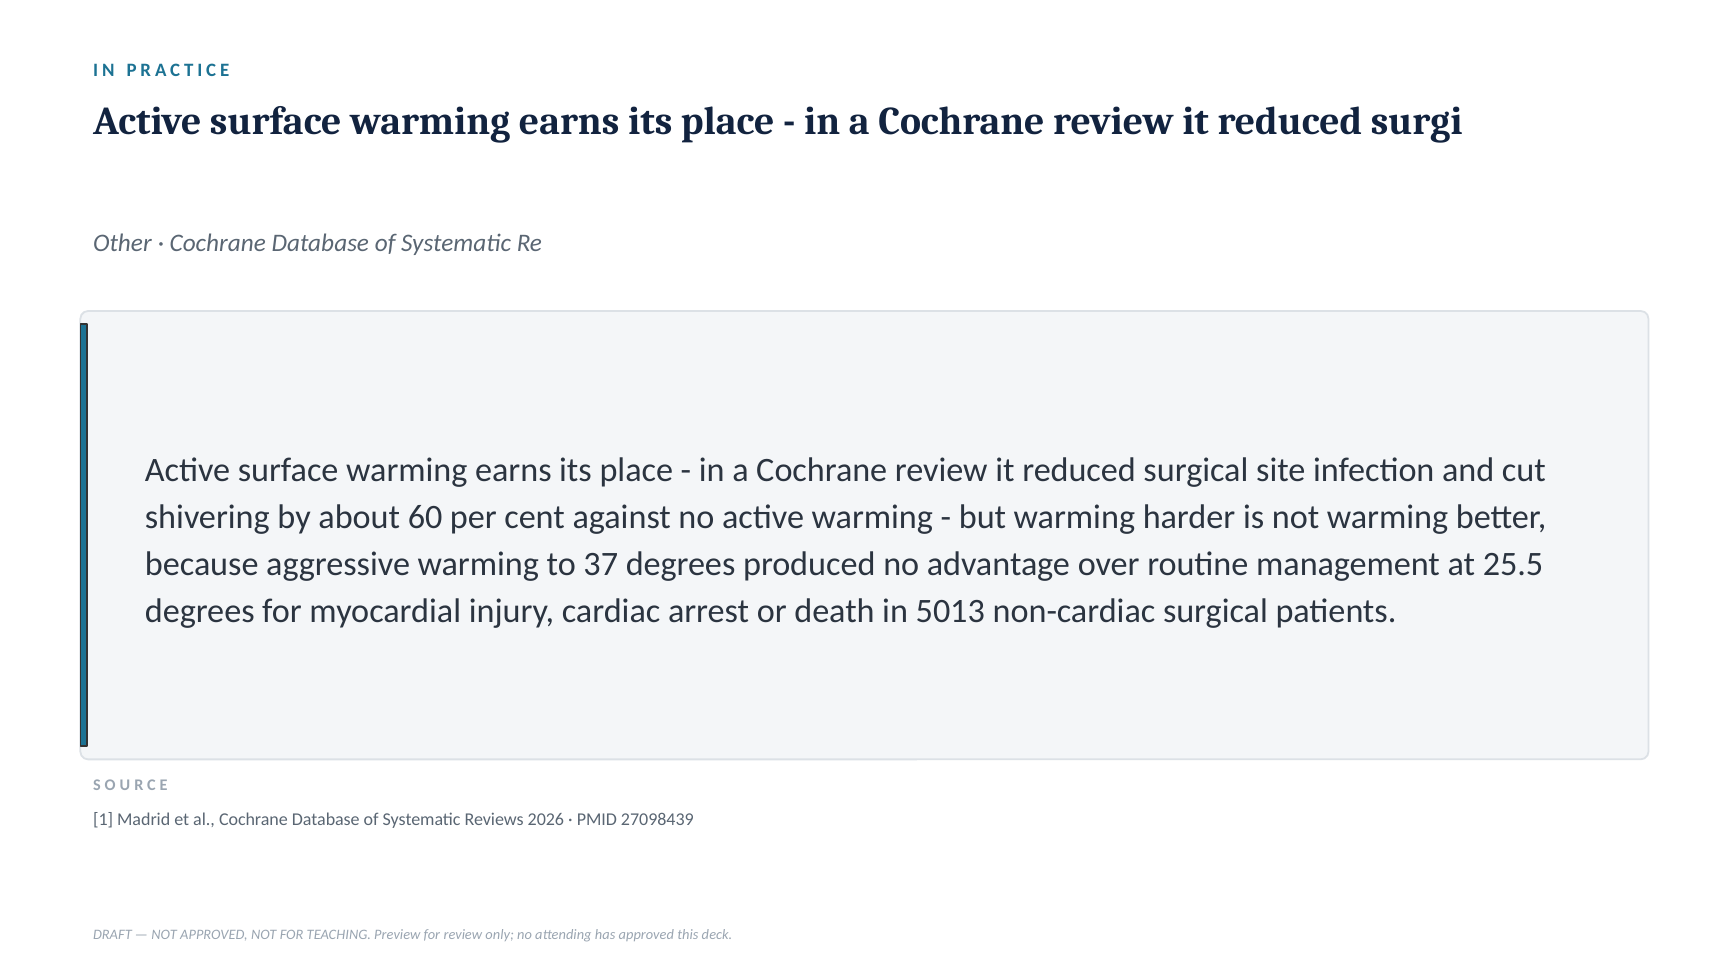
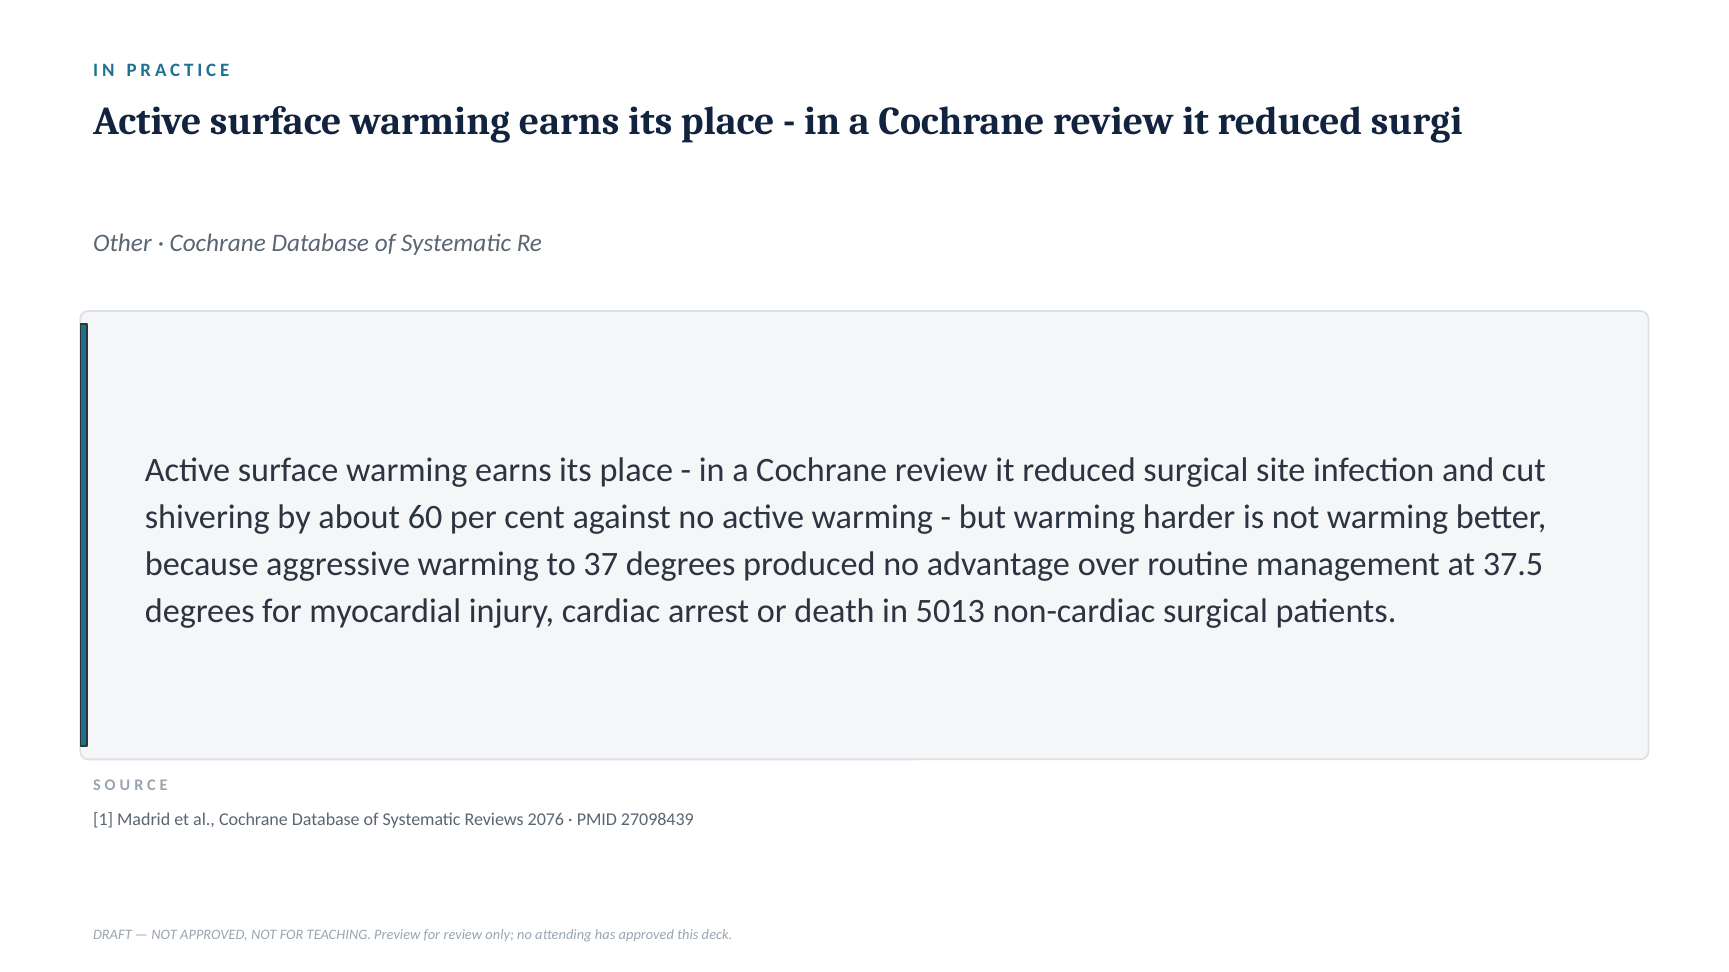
25.5: 25.5 -> 37.5 (1513, 565)
2026: 2026 -> 2076 (546, 820)
